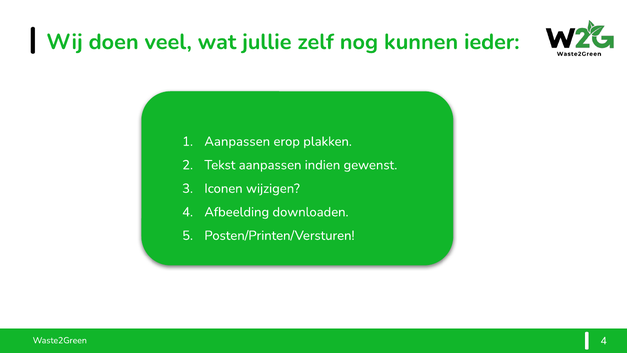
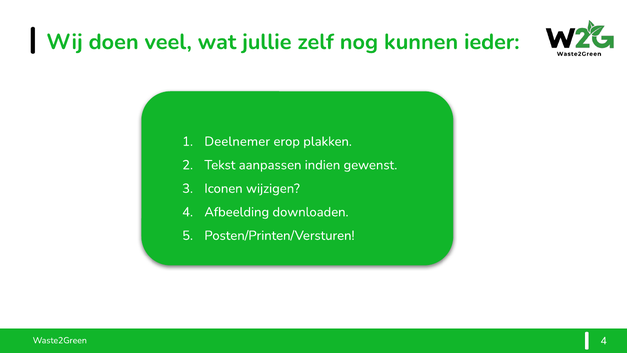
Aanpassen: Aanpassen -> Deelnemer (237, 141)
